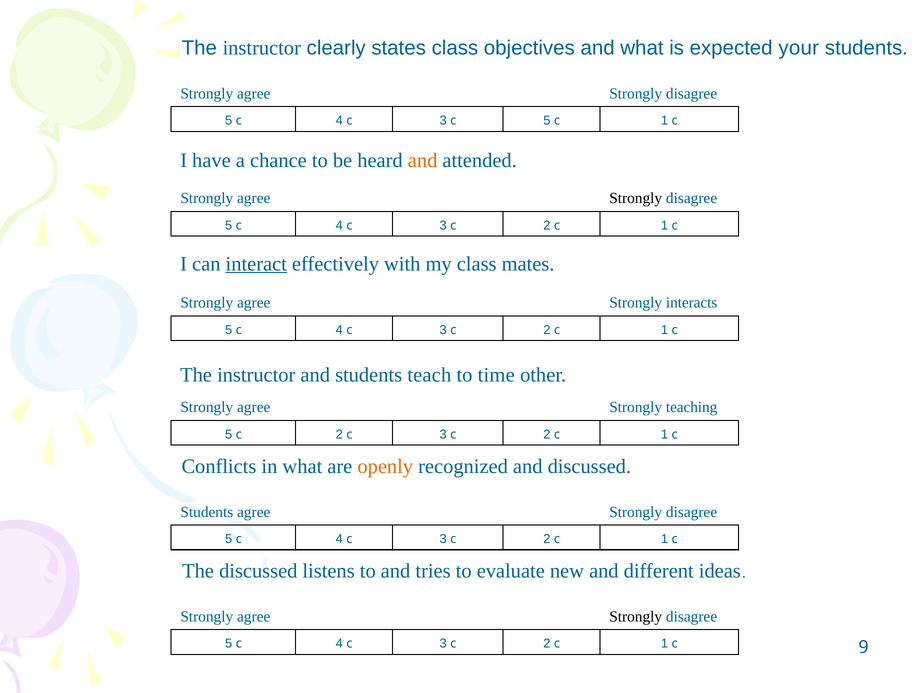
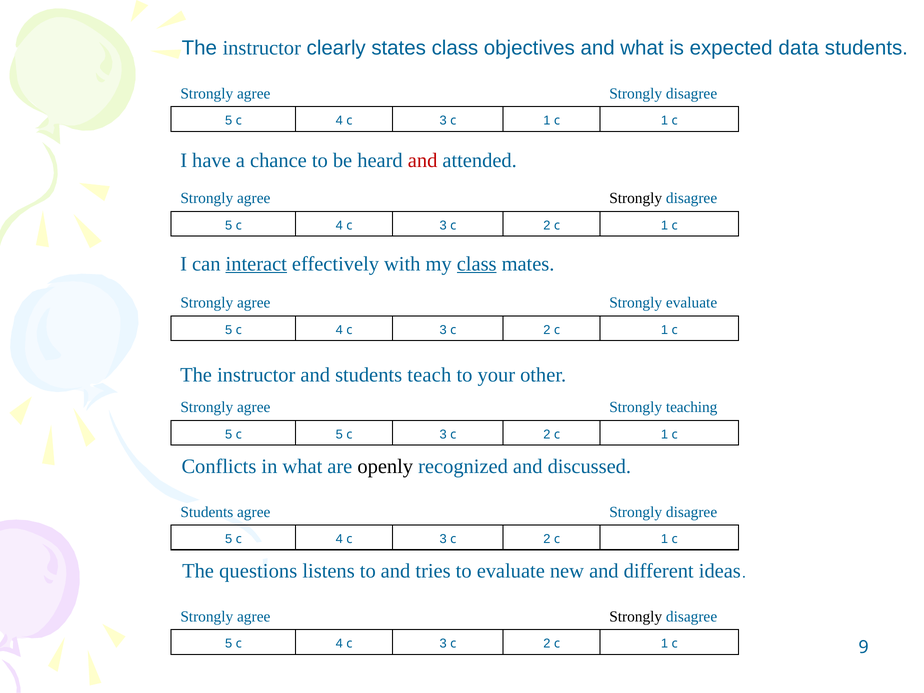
your: your -> data (799, 48)
3 c 5: 5 -> 1 (547, 121)
and colour: orange -> red (423, 160)
class underline: none -> present (477, 264)
Strongly interacts: interacts -> evaluate (692, 303)
time: time -> your (496, 375)
5 c 2: 2 -> 5 (339, 435)
openly colour: orange -> black (385, 466)
The discussed: discussed -> questions (258, 571)
